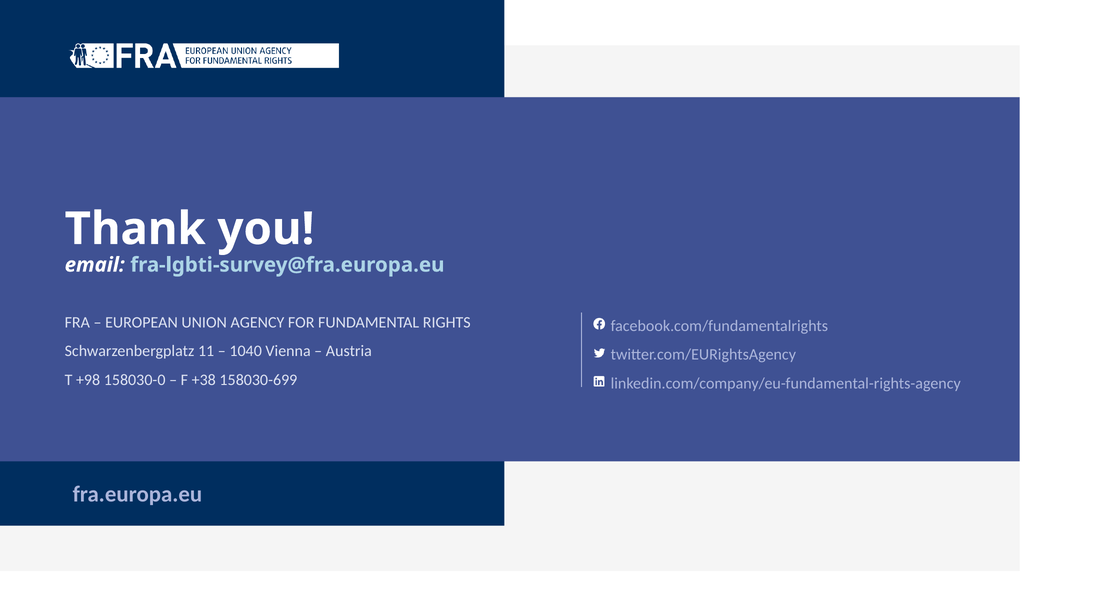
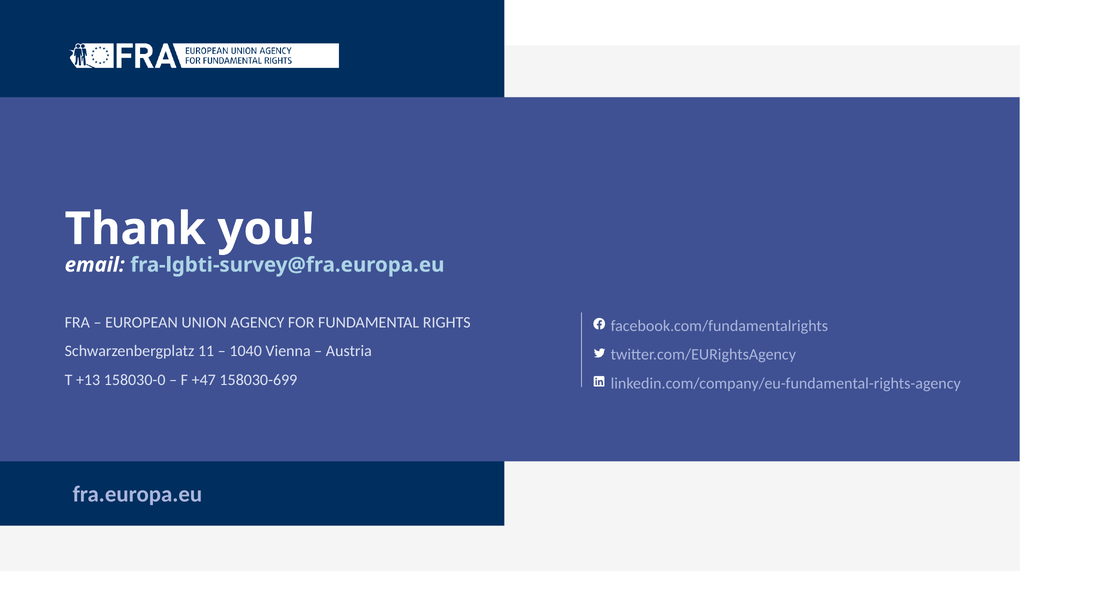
+98: +98 -> +13 (88, 380)
+38: +38 -> +47 (204, 380)
